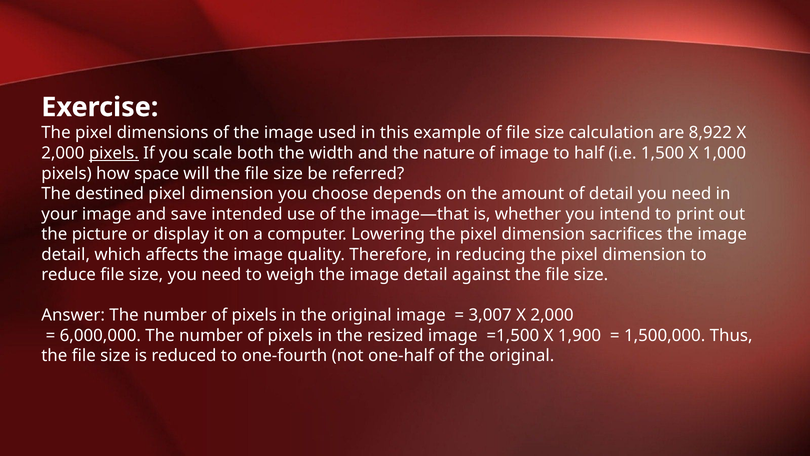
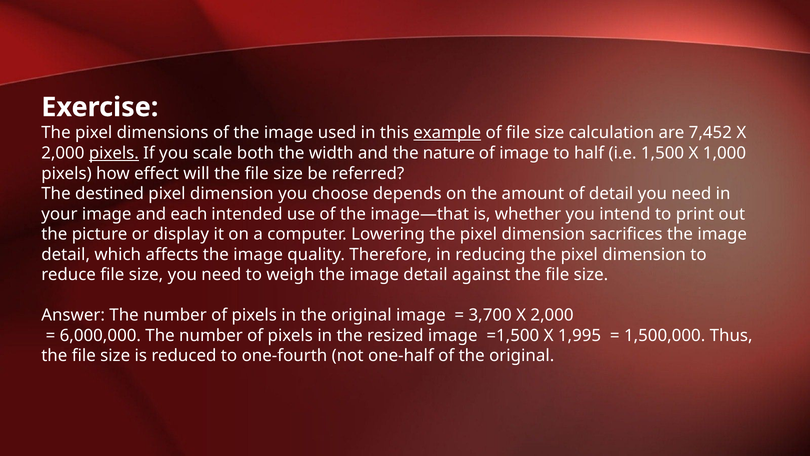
example underline: none -> present (447, 133)
8,922: 8,922 -> 7,452 (710, 133)
space: space -> effect (157, 173)
save: save -> each (189, 214)
3,007: 3,007 -> 3,700 (490, 315)
1,900: 1,900 -> 1,995 (580, 335)
